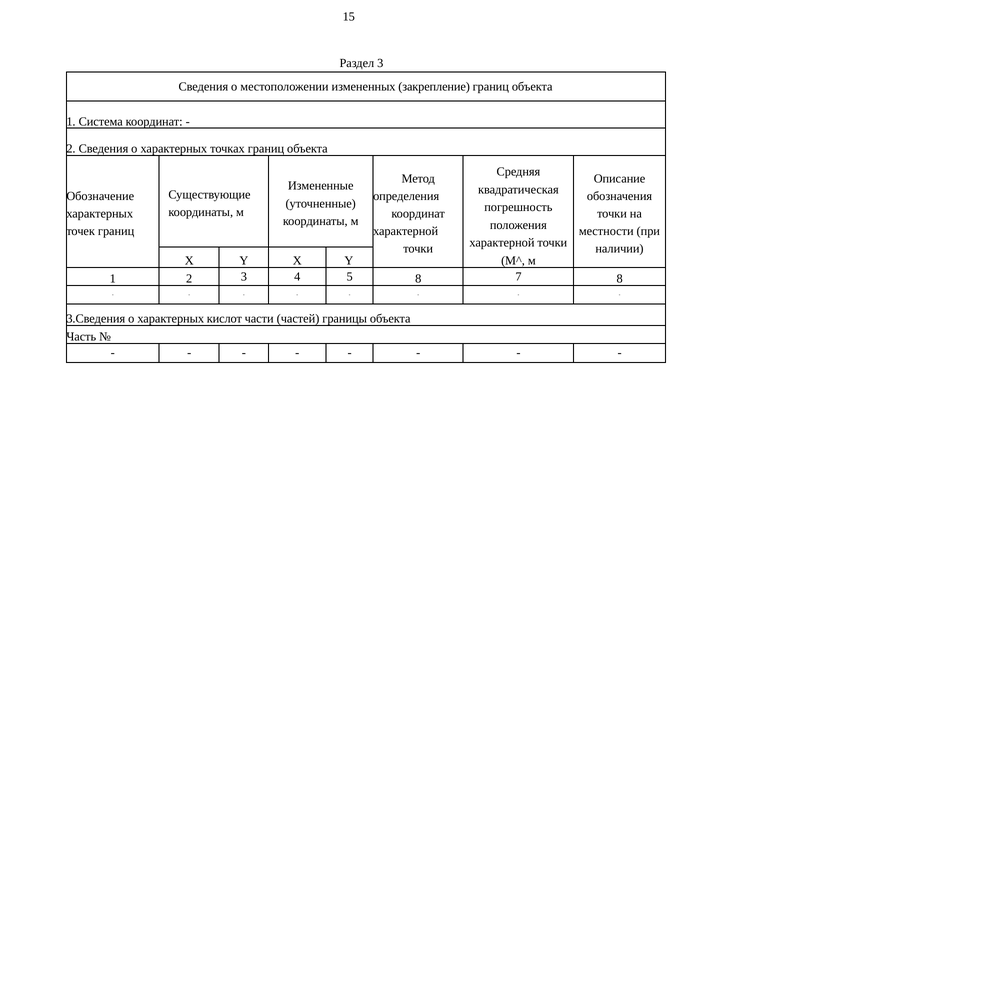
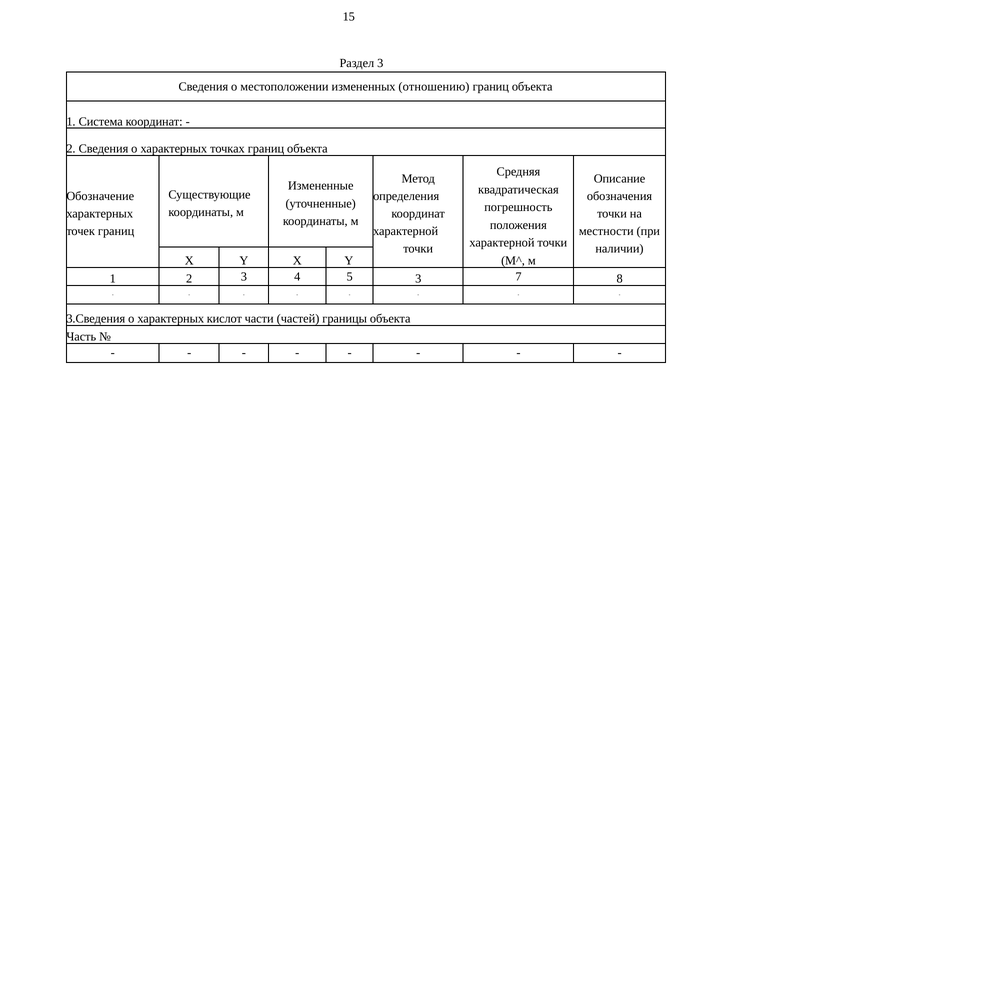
закрепление: закрепление -> отношению (434, 87)
5 8: 8 -> 3 (418, 279)
